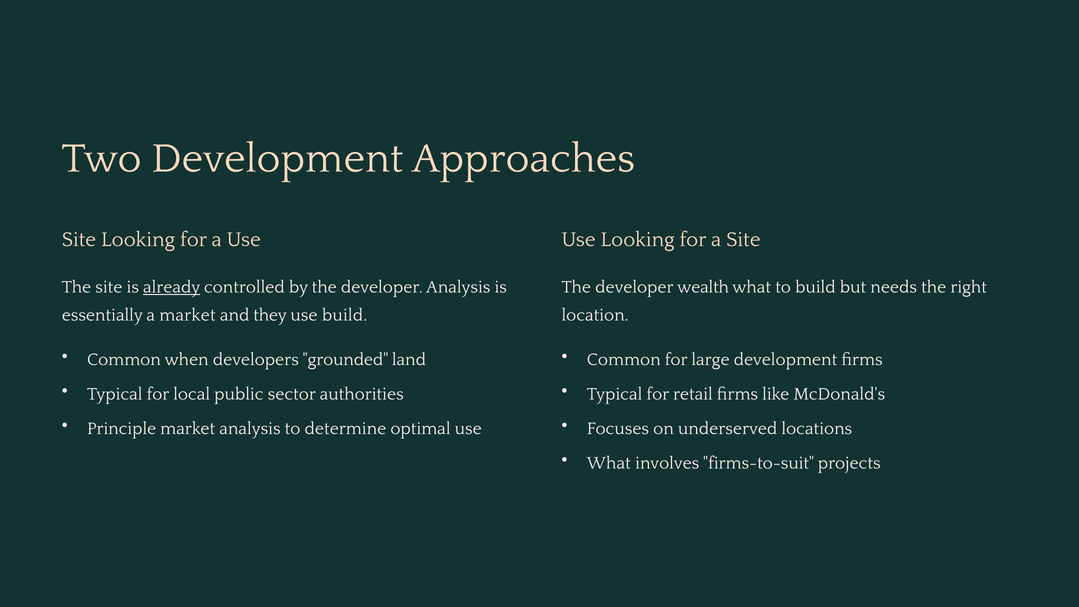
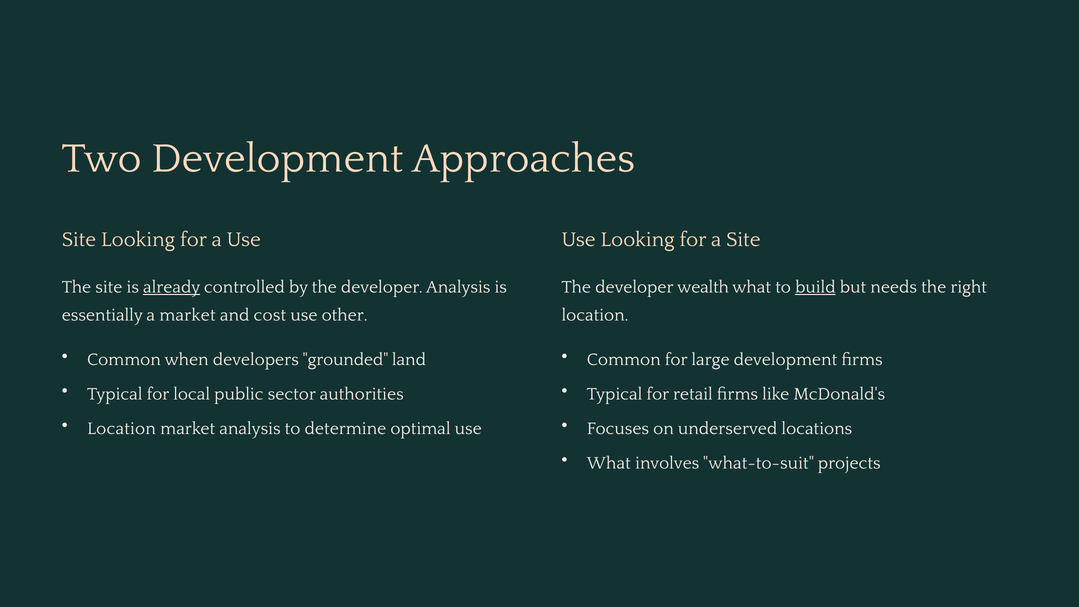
build underline: none -> present (815, 287)
they: they -> cost (270, 315)
use build: build -> other (345, 315)
Principle: Principle -> Location (122, 428)
firms-to-suit: firms-to-suit -> what-to-suit (759, 463)
